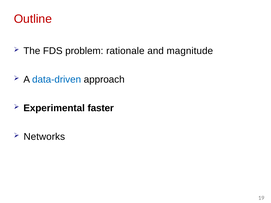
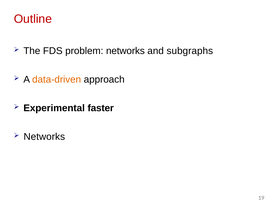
problem rationale: rationale -> networks (125, 51)
magnitude: magnitude -> subgraphs (190, 51)
data-driven colour: blue -> orange (57, 80)
